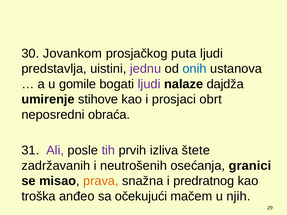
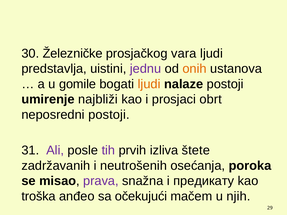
Jovankom: Jovankom -> Železničke (73, 53)
puta: puta -> vara (184, 53)
onih colour: blue -> orange (195, 69)
ljudi colour: purple -> orange (149, 84)
nalaze dajdža: dajdža -> postoji (225, 84)
stihove: stihove -> najbliži (98, 99)
neposredni obraća: obraća -> postoji (109, 115)
granici: granici -> poroka (250, 166)
prava colour: orange -> purple (101, 181)
predratnog: predratnog -> предикату (204, 181)
